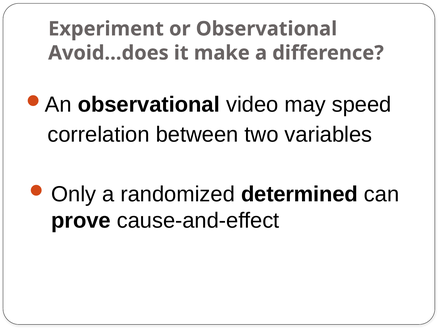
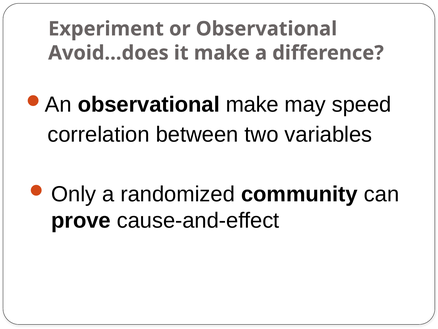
observational video: video -> make (252, 104)
determined: determined -> community (299, 194)
